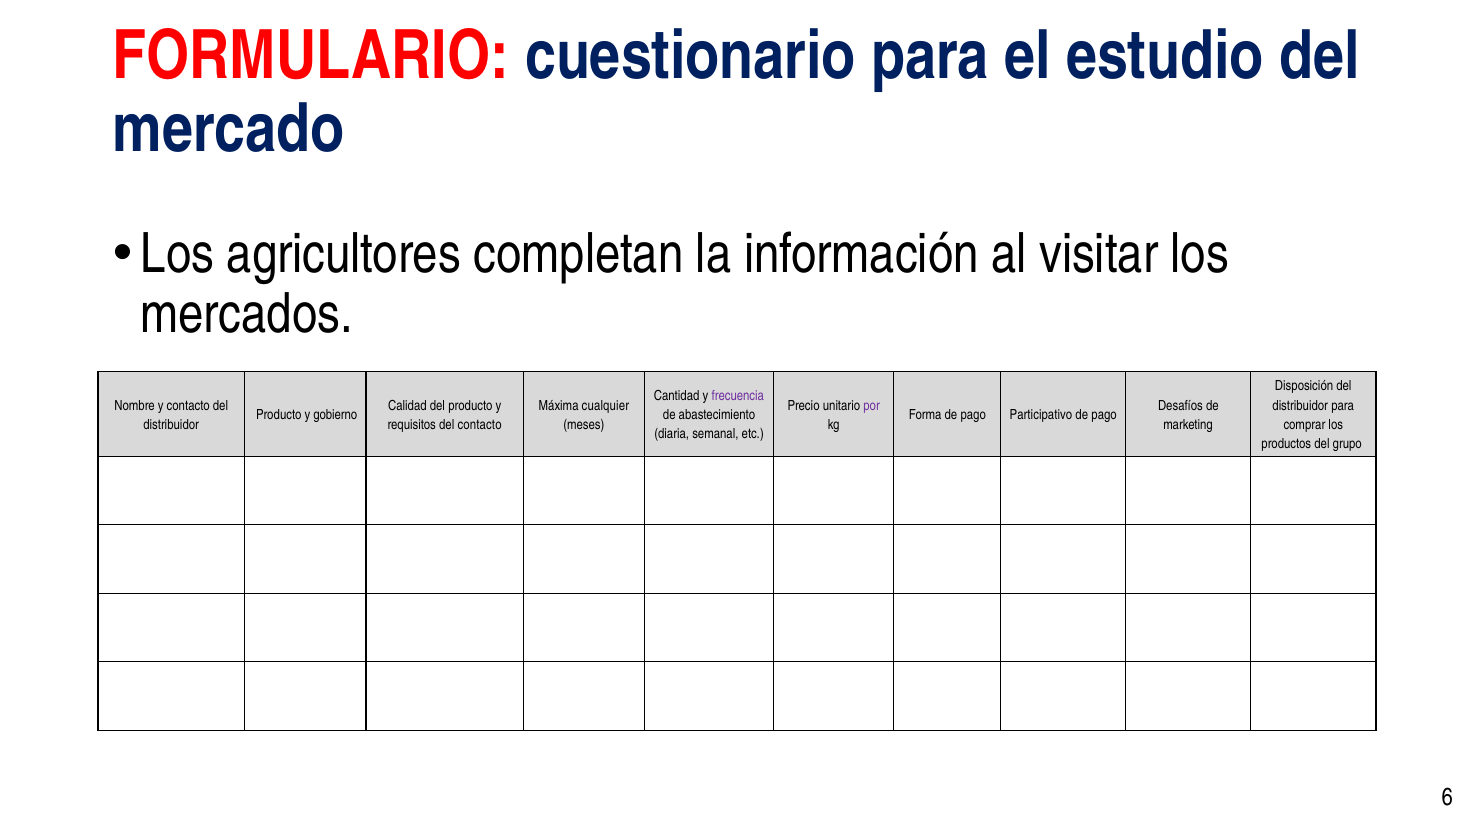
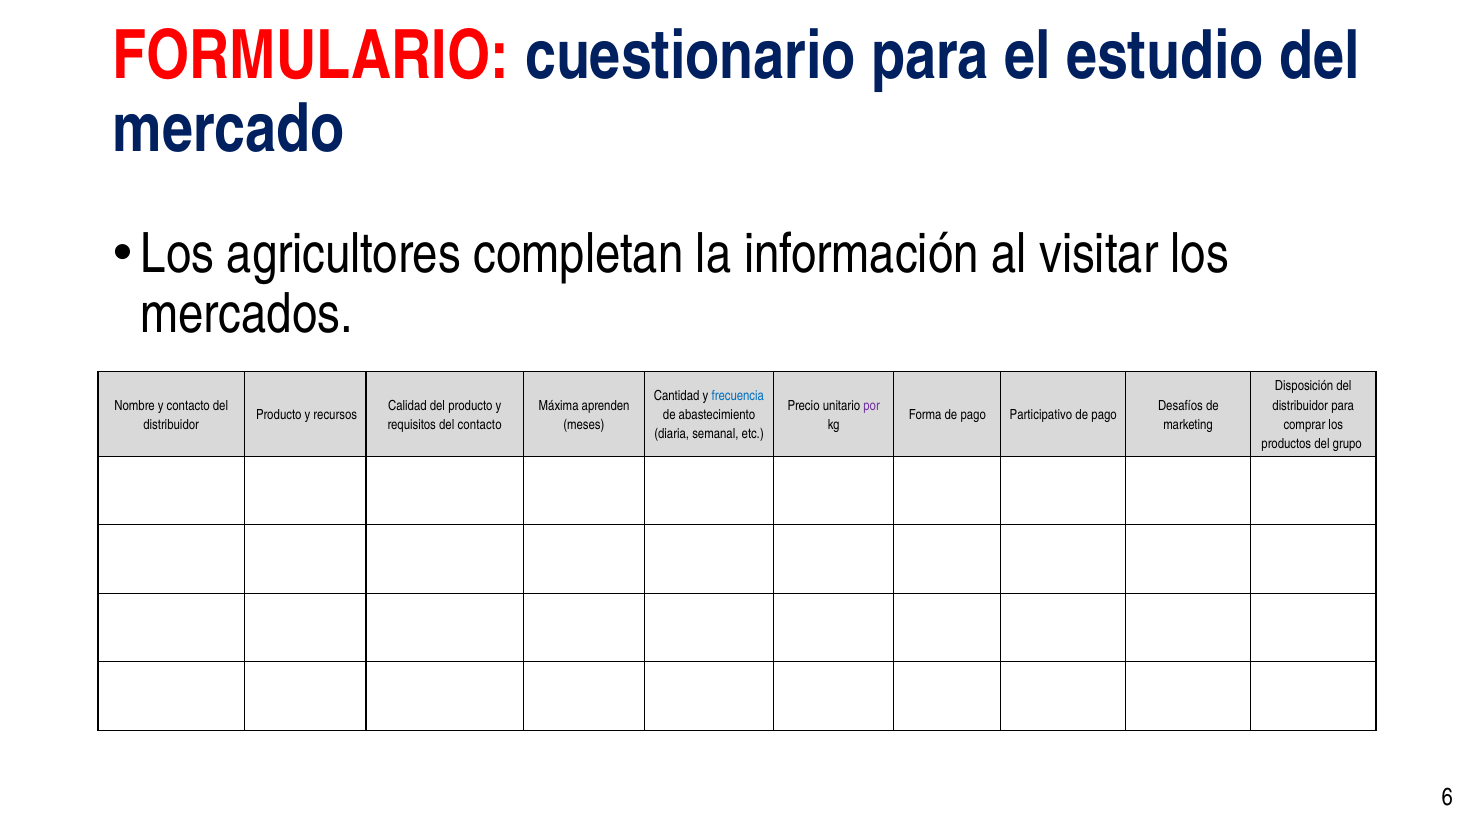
frecuencia colour: purple -> blue (738, 396)
cualquier: cualquier -> aprenden (606, 405)
gobierno: gobierno -> recursos (335, 415)
